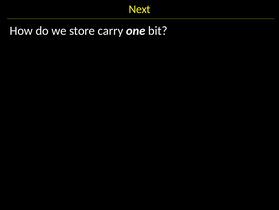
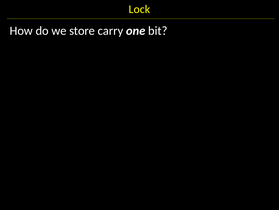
Next: Next -> Lock (139, 9)
